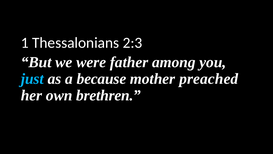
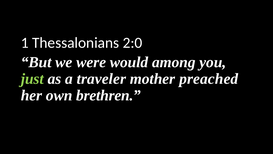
2:3: 2:3 -> 2:0 (132, 43)
father: father -> would (129, 62)
just colour: light blue -> light green (32, 79)
because: because -> traveler (101, 79)
